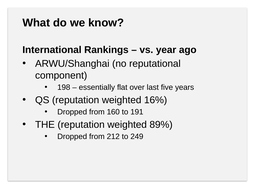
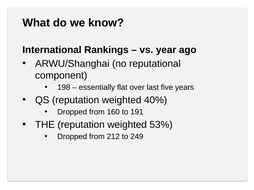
16%: 16% -> 40% (156, 100)
89%: 89% -> 53% (161, 125)
